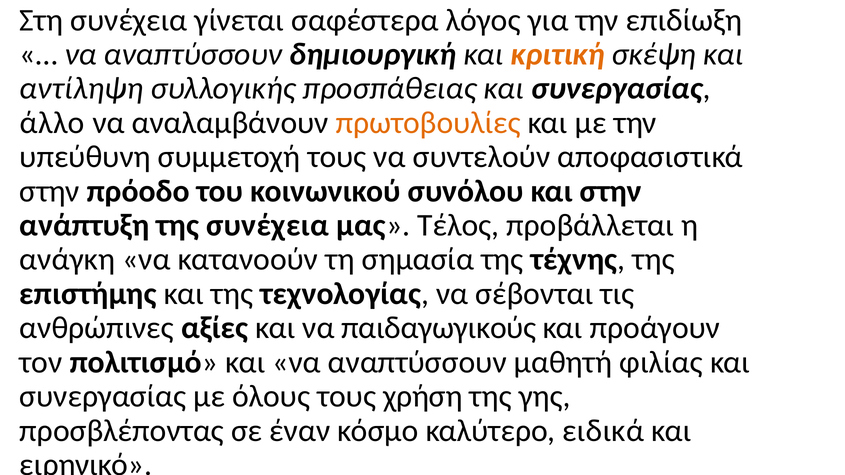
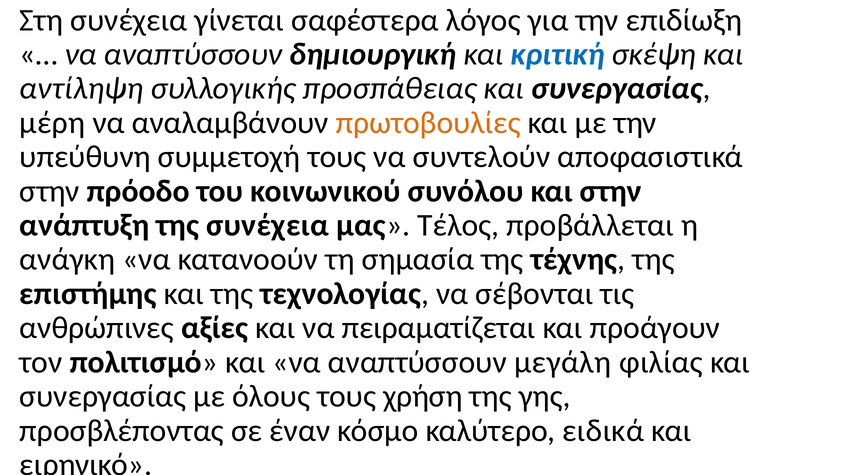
κριτική colour: orange -> blue (558, 54)
άλλο: άλλο -> μέρη (52, 123)
παιδαγωγικούς: παιδαγωγικούς -> πειραματίζεται (439, 328)
μαθητή: μαθητή -> μεγάλη (563, 362)
